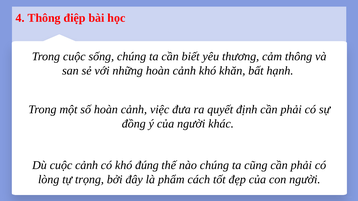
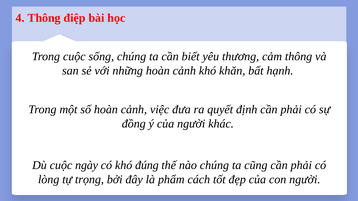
cuộc cảnh: cảnh -> ngày (87, 165)
